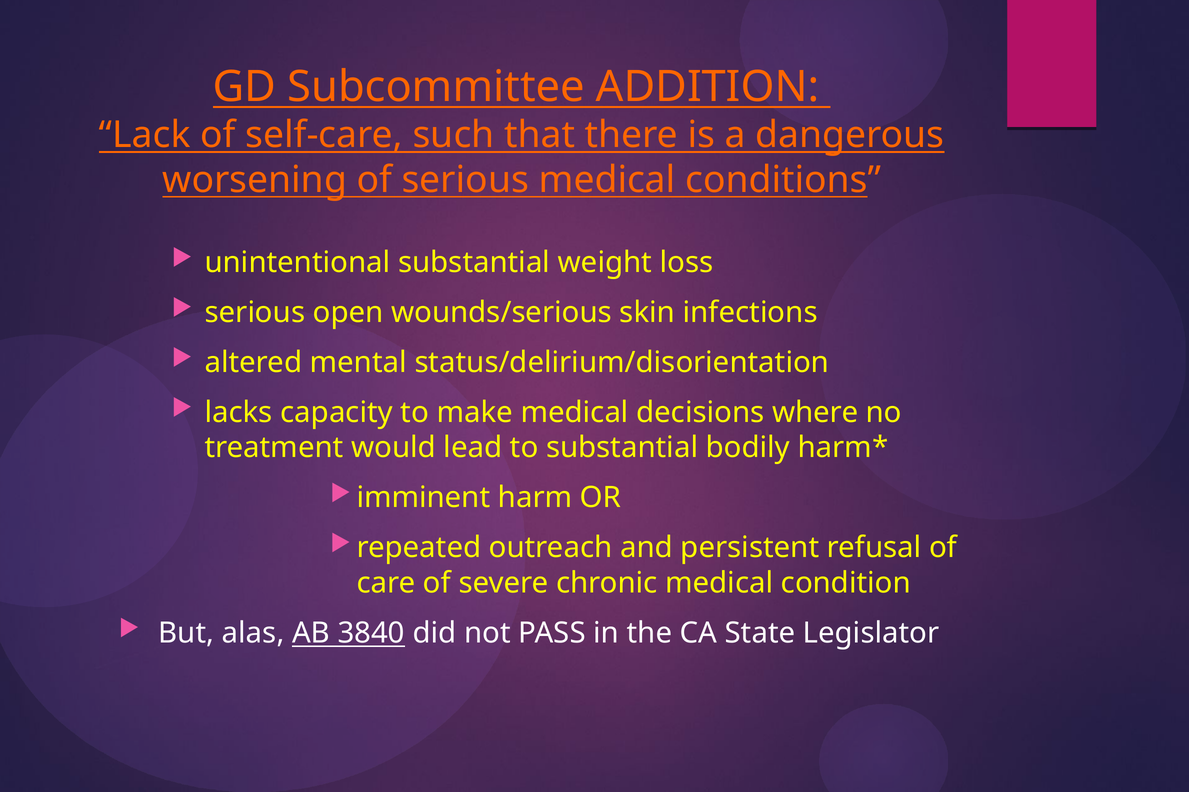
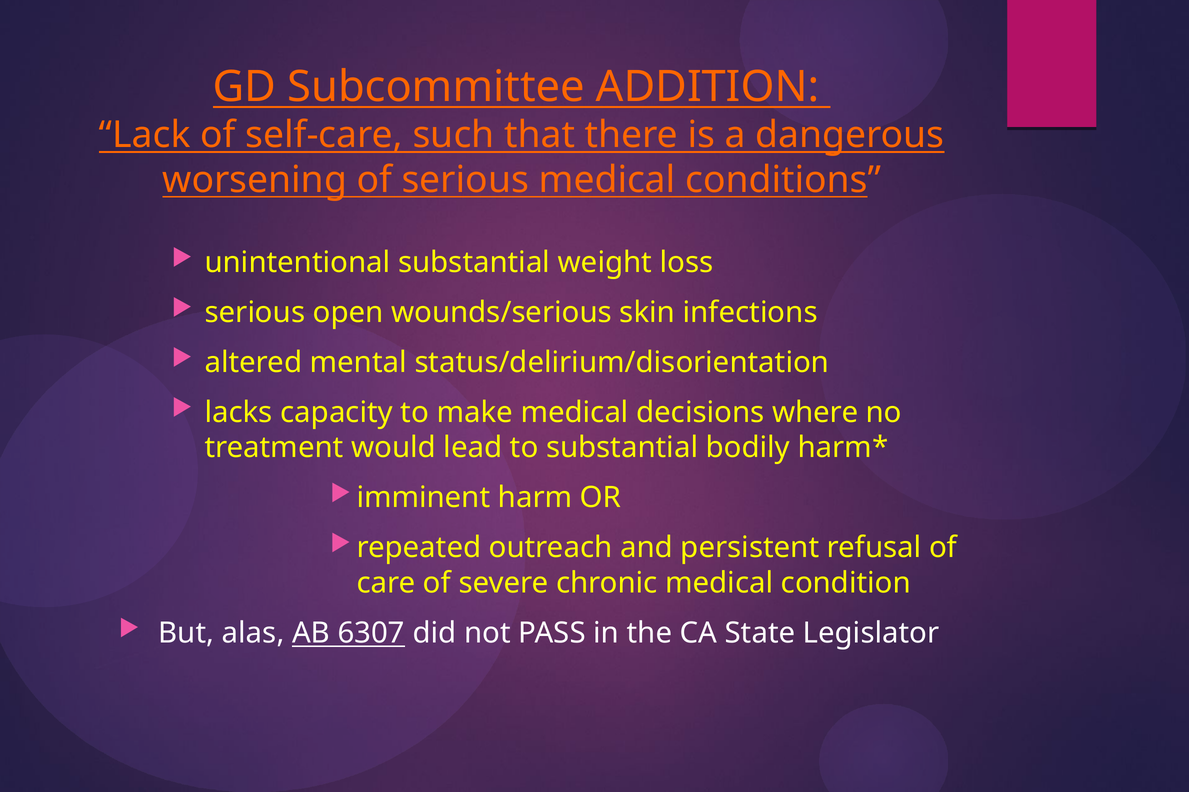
3840: 3840 -> 6307 (371, 633)
